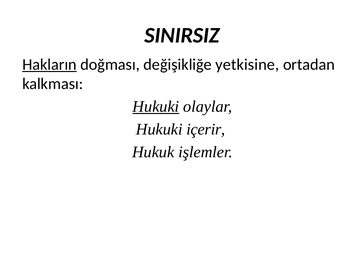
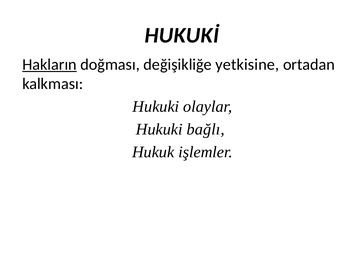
SINIRSIZ: SINIRSIZ -> HUKUKİ (182, 35)
Hukuki underline: present -> none (156, 107)
içerir: içerir -> bağlı (206, 129)
